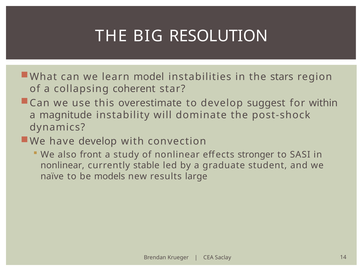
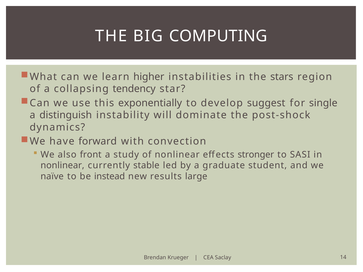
RESOLUTION: RESOLUTION -> COMPUTING (218, 36)
model: model -> higher (149, 77)
coherent: coherent -> tendency (134, 89)
overestimate: overestimate -> exponentially (150, 103)
within: within -> single (323, 103)
magnitude: magnitude -> distinguish (66, 115)
have develop: develop -> forward (98, 141)
models: models -> instead (110, 176)
